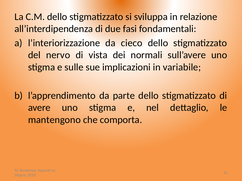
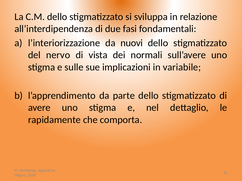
cieco: cieco -> nuovi (132, 43)
mantengono: mantengono -> rapidamente (54, 120)
